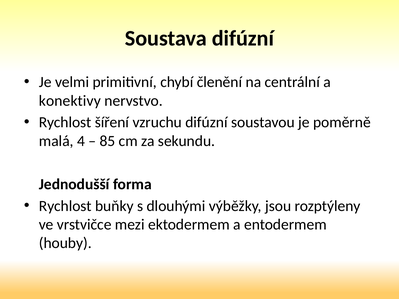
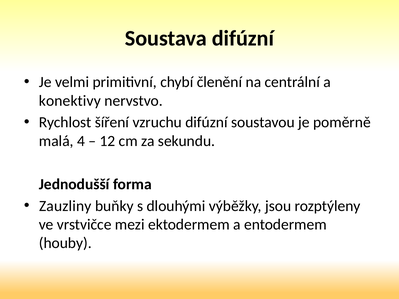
85: 85 -> 12 (107, 141)
Rychlost: Rychlost -> Zauzliny (65, 206)
